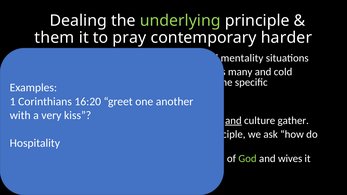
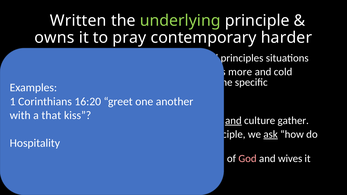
Dealing: Dealing -> Written (78, 21)
them: them -> owns (54, 38)
mentality: mentality -> principles (242, 58)
many: many -> more (240, 72)
very: very -> that (51, 115)
ask underline: none -> present (271, 134)
God colour: light green -> pink (248, 159)
